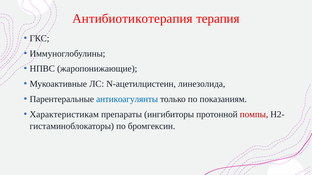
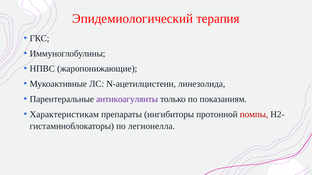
Антибиотикотерапия: Антибиотикотерапия -> Эпидемиологический (133, 19)
антикоагулянты colour: blue -> purple (127, 99)
бромгексин: бромгексин -> легионелла (151, 127)
